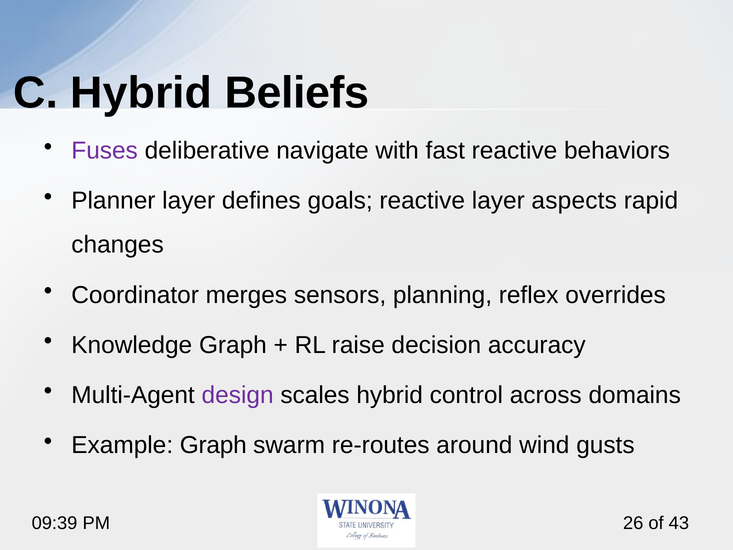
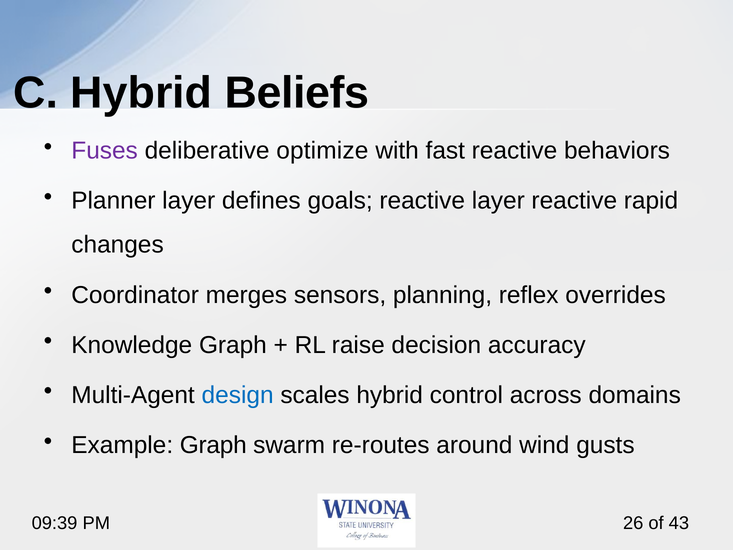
navigate: navigate -> optimize (322, 151)
layer aspects: aspects -> reactive (574, 201)
design colour: purple -> blue (238, 395)
